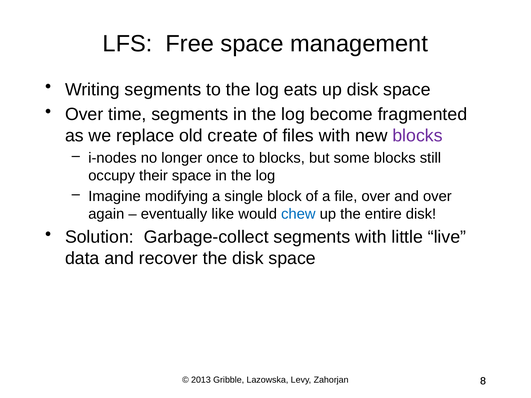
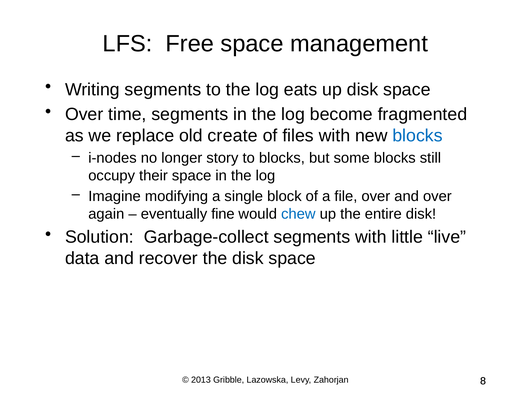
blocks colour: purple -> blue (418, 136)
once: once -> story (222, 158)
like: like -> fine (223, 214)
